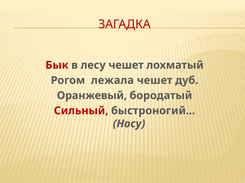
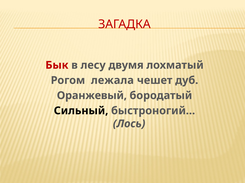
лесу чешет: чешет -> двумя (126, 65)
Сильный colour: red -> black (81, 111)
Носу: Носу -> Лось (129, 124)
